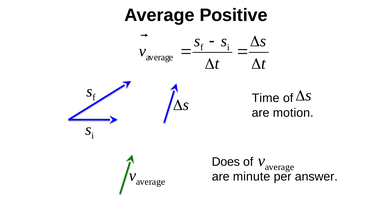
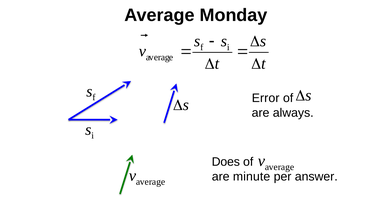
Positive: Positive -> Monday (233, 15)
Time: Time -> Error (266, 98)
motion: motion -> always (293, 113)
